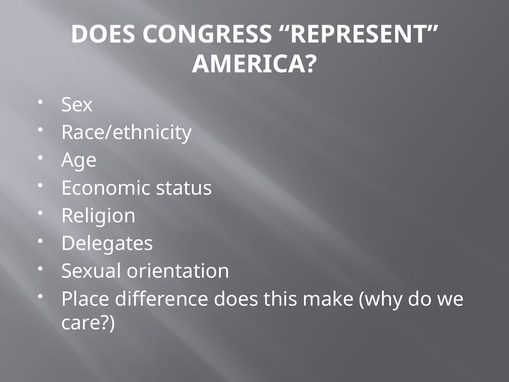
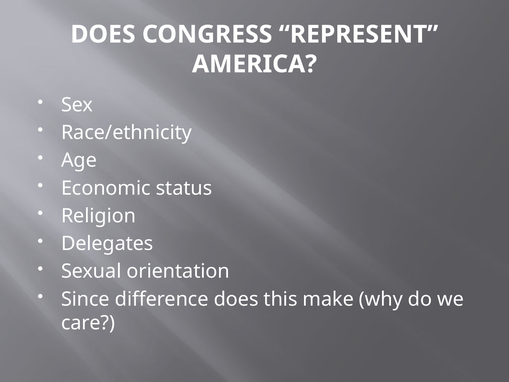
Place: Place -> Since (85, 299)
